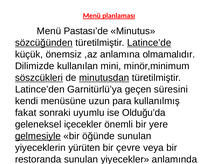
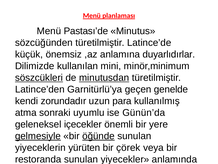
sözcüğünden underline: present -> none (44, 43)
Latince’de underline: present -> none (149, 43)
olmamalıdır: olmamalıdır -> duyarlıdırlar (169, 54)
süresini: süresini -> genelde (171, 89)
menüsüne: menüsüne -> zorundadır (64, 101)
fakat: fakat -> atma (26, 112)
Olduğu’da: Olduğu’da -> Günün’da (144, 112)
öğünde underline: none -> present (98, 136)
çevre: çevre -> çörek (128, 147)
